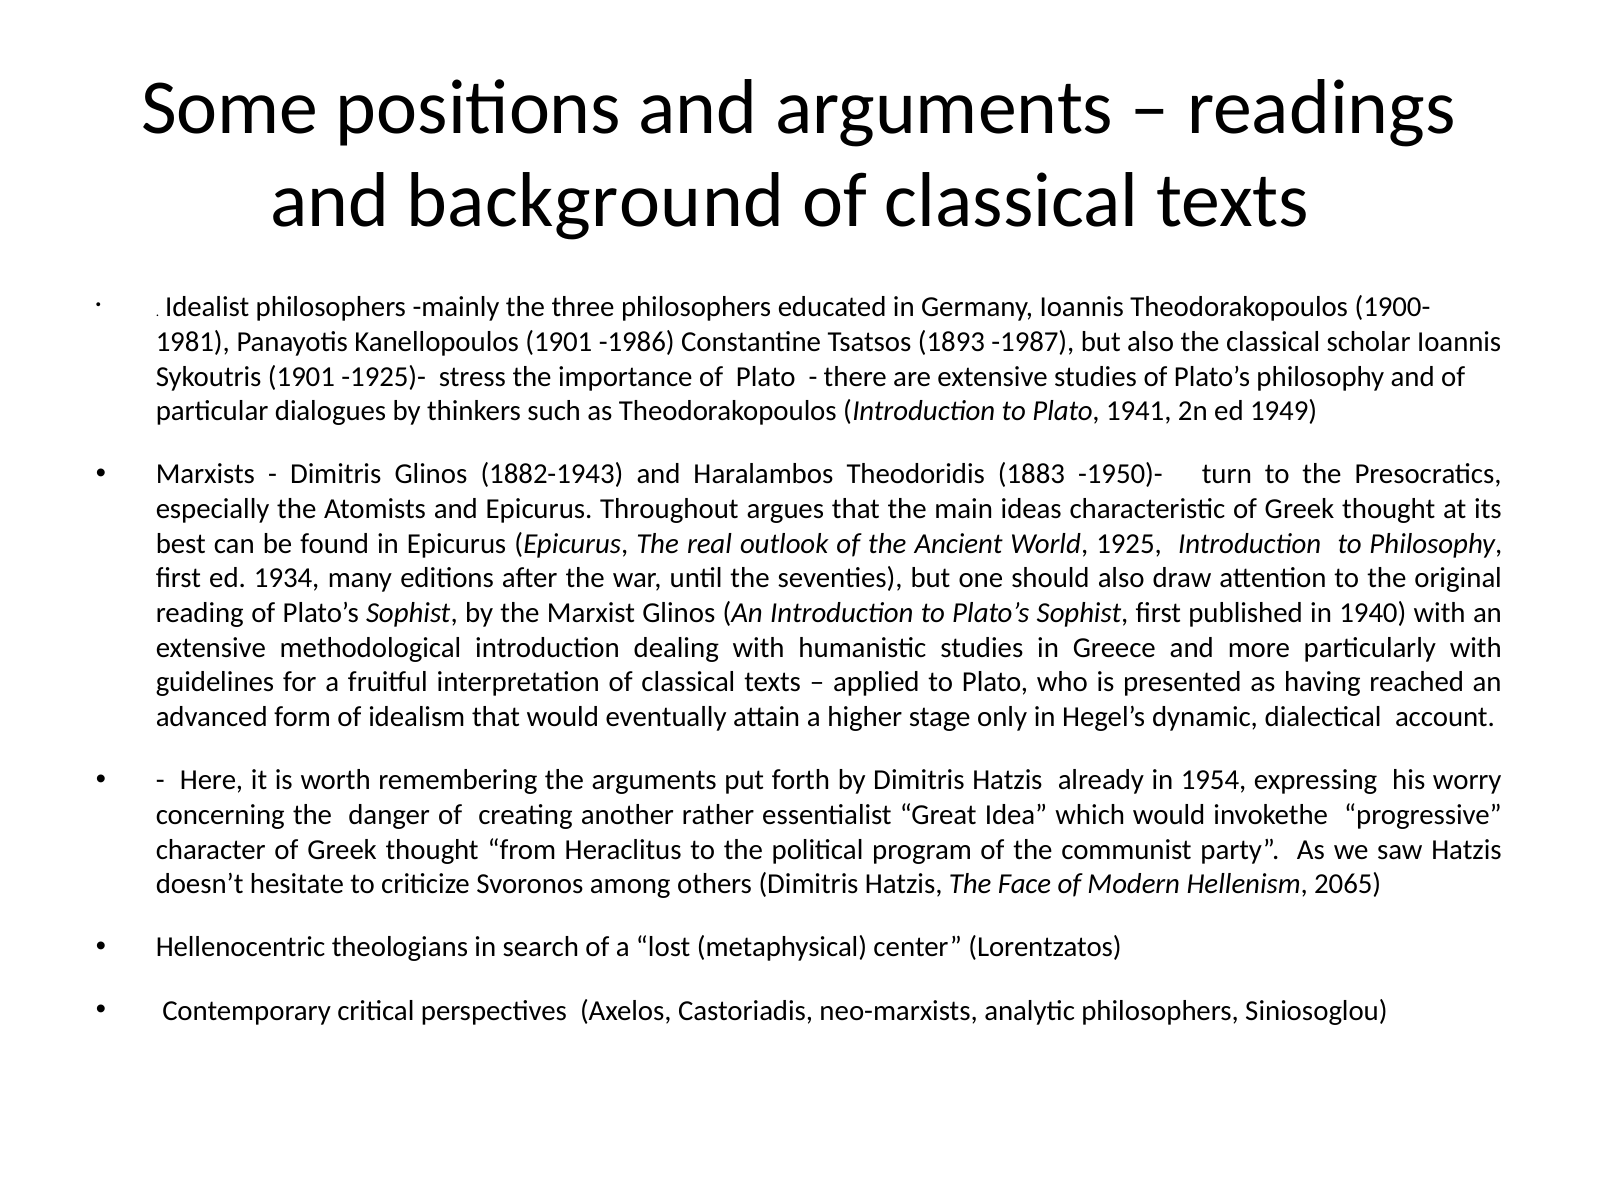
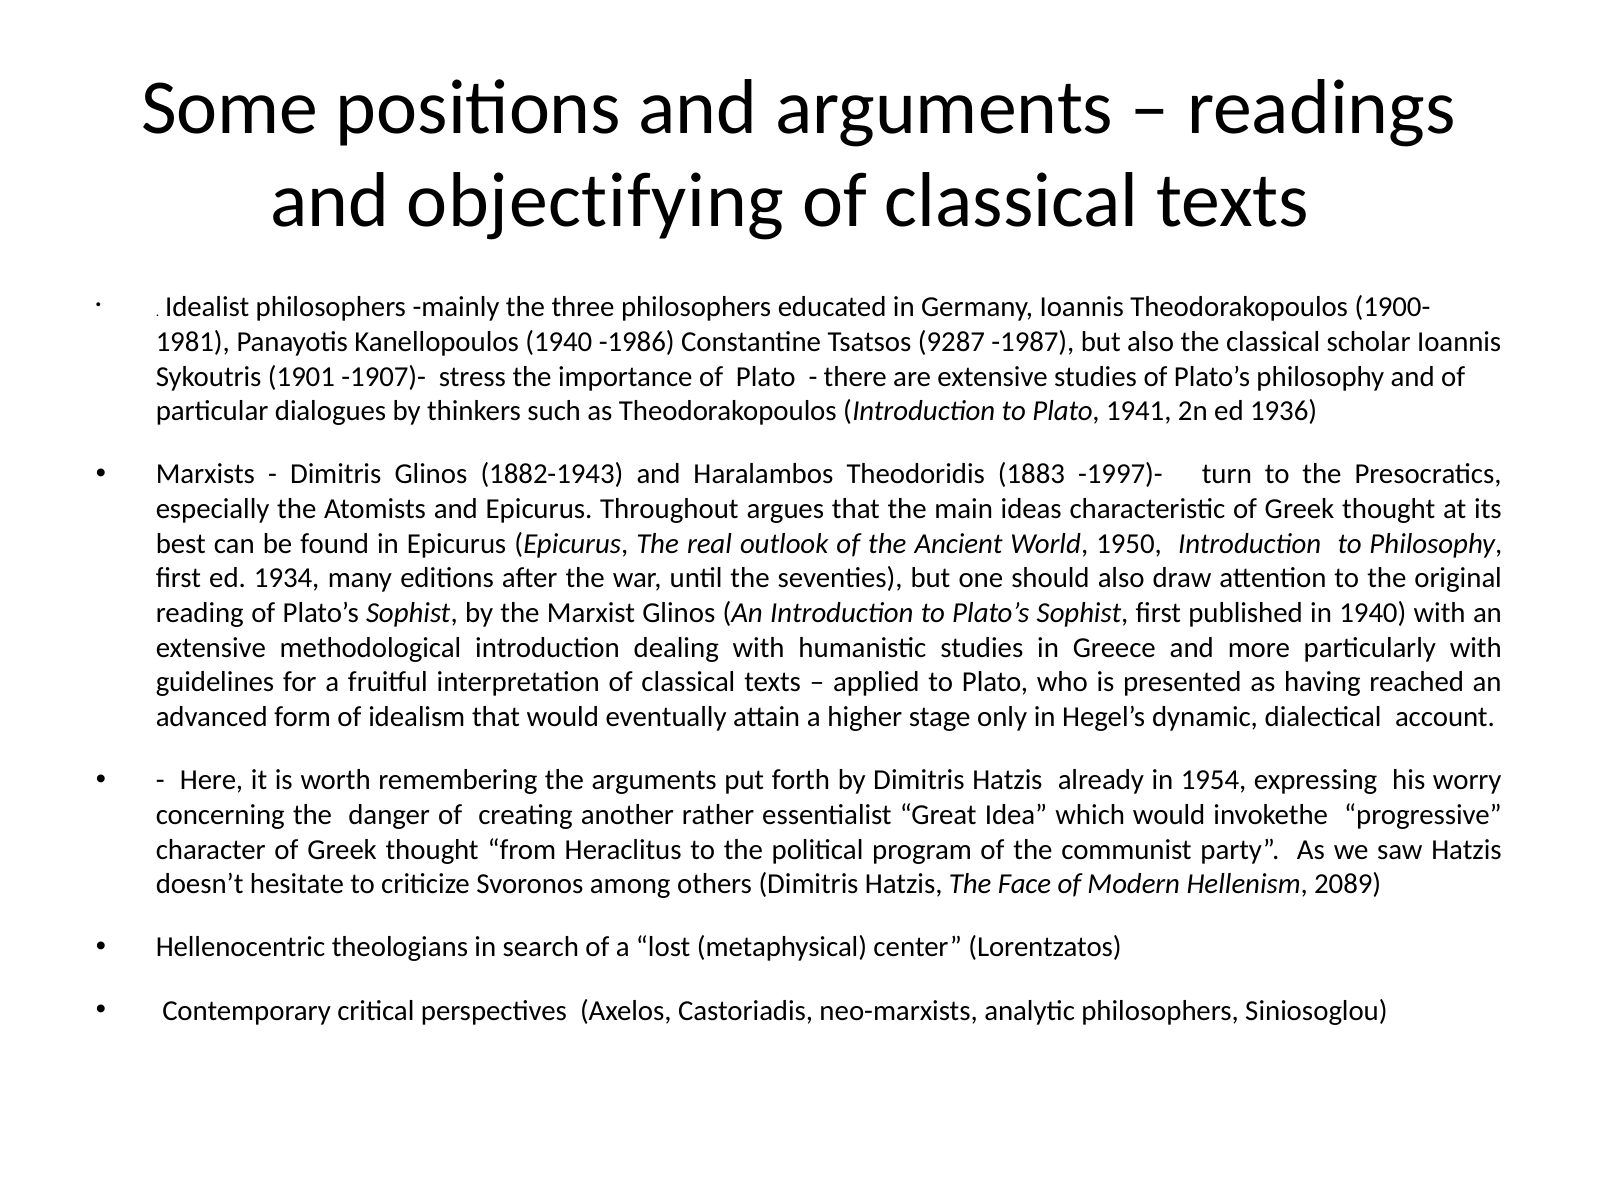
background: background -> objectifying (595, 201)
Kanellopoulos 1901: 1901 -> 1940 (559, 342)
1893: 1893 -> 9287 (951, 342)
-1925)-: -1925)- -> -1907)- (384, 376)
1949: 1949 -> 1936 (1284, 411)
-1950)-: -1950)- -> -1997)- (1120, 474)
1925: 1925 -> 1950 (1129, 543)
2065: 2065 -> 2089 (1348, 884)
